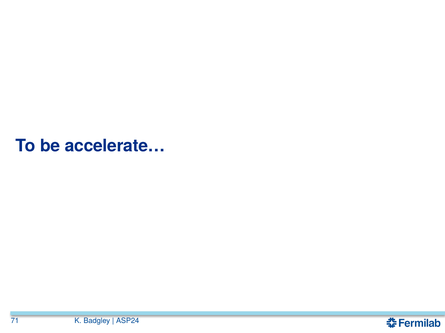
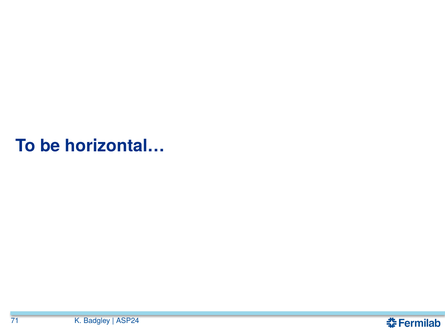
accelerate…: accelerate… -> horizontal… (115, 146)
